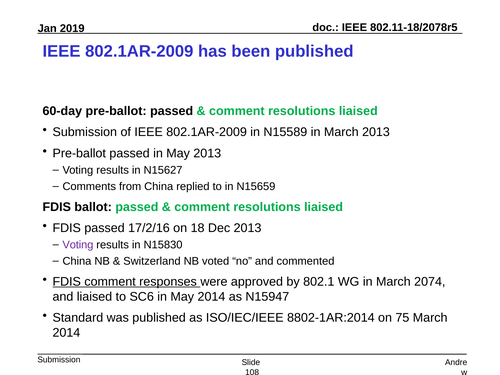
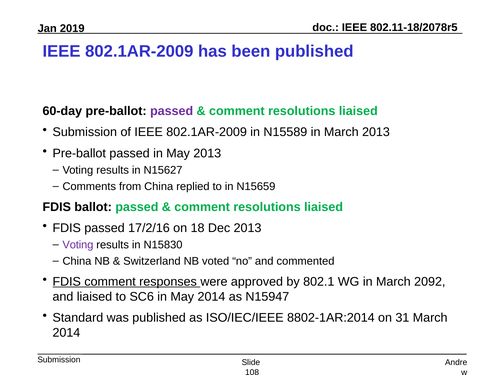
passed colour: black -> purple (172, 111)
2074: 2074 -> 2092 (430, 282)
75: 75 -> 31 (402, 318)
